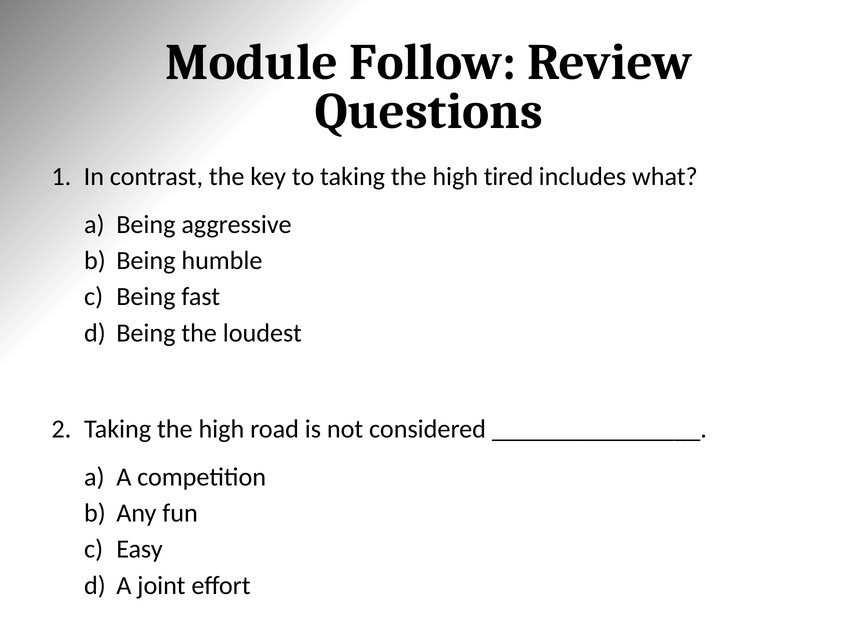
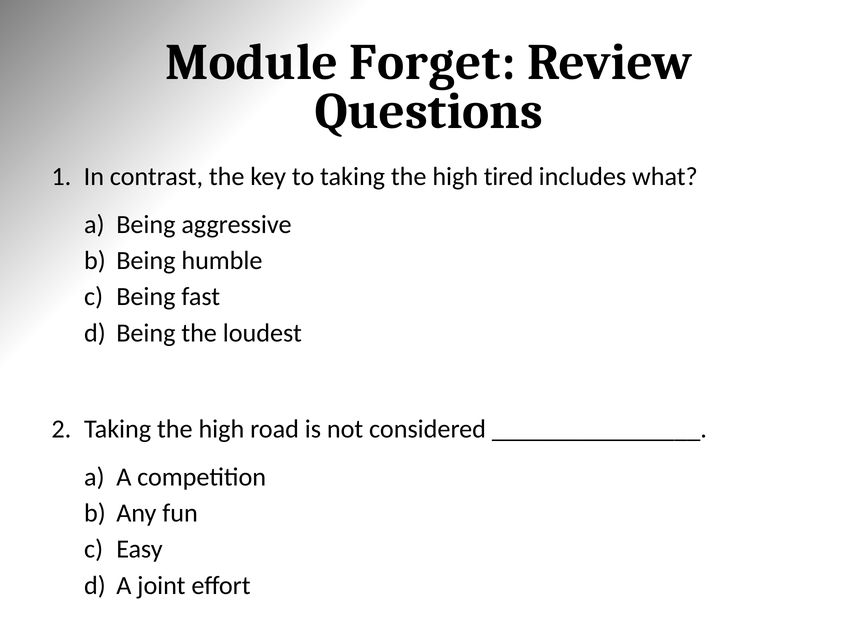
Follow: Follow -> Forget (432, 62)
